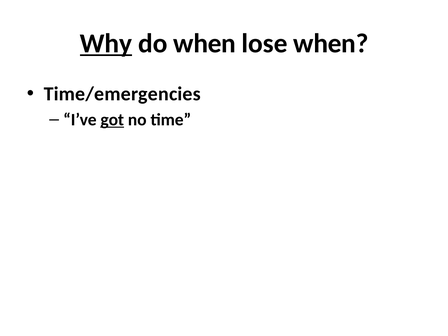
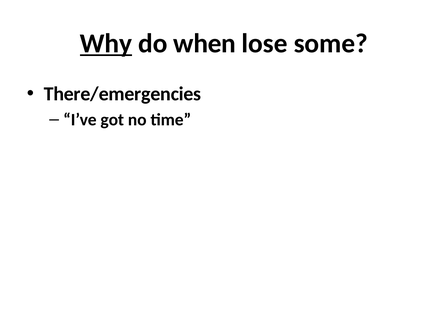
lose when: when -> some (331, 43)
Time/emergencies: Time/emergencies -> There/emergencies (122, 94)
got underline: present -> none (112, 120)
